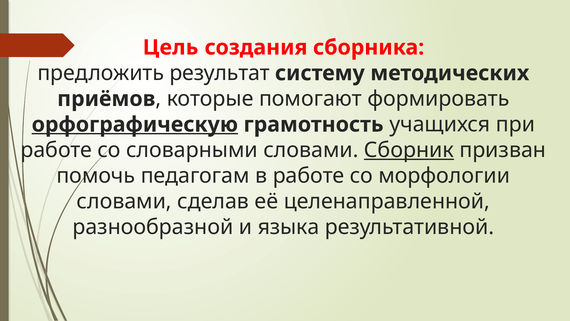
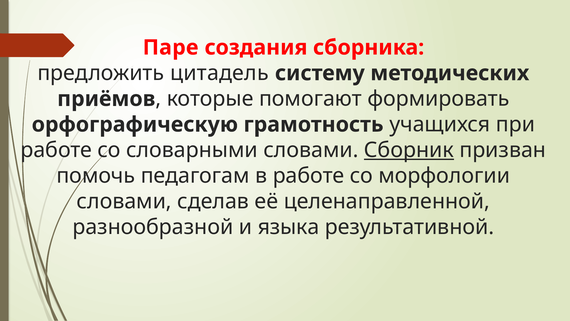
Цель: Цель -> Паре (171, 47)
результат: результат -> цитадель (219, 73)
орфографическую underline: present -> none (135, 124)
